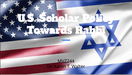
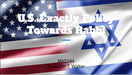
Scholar: Scholar -> Exactly (59, 18)
